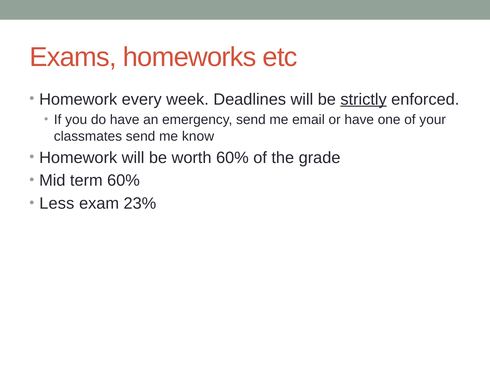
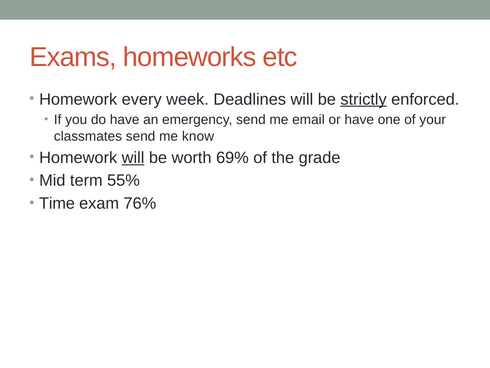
will underline: none -> present (133, 157)
worth 60%: 60% -> 69% (232, 157)
term 60%: 60% -> 55% (123, 180)
Less: Less -> Time (57, 203)
23%: 23% -> 76% (140, 203)
